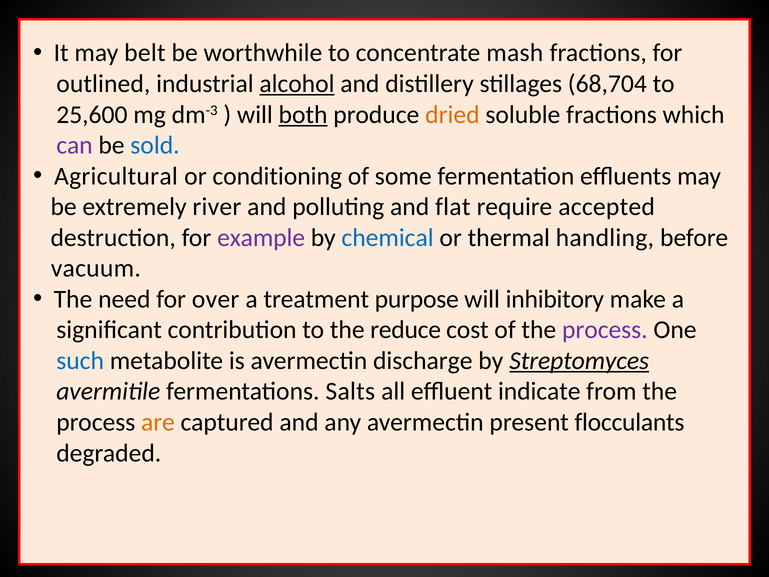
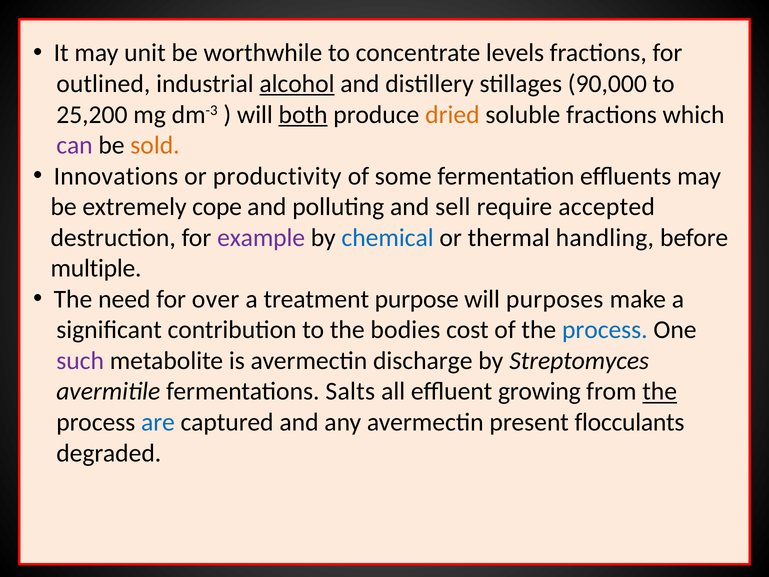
belt: belt -> unit (145, 53)
mash: mash -> levels (515, 53)
68,704: 68,704 -> 90,000 (607, 84)
25,600: 25,600 -> 25,200 (92, 114)
sold colour: blue -> orange (155, 145)
Agricultural: Agricultural -> Innovations (116, 176)
conditioning: conditioning -> productivity (277, 176)
river: river -> cope (217, 207)
flat: flat -> sell (453, 207)
vacuum: vacuum -> multiple (96, 268)
inhibitory: inhibitory -> purposes (555, 299)
reduce: reduce -> bodies (405, 330)
process colour: purple -> blue (605, 330)
such colour: blue -> purple (80, 361)
Streptomyces underline: present -> none (579, 361)
indicate: indicate -> growing (539, 391)
the underline: none -> present (660, 391)
are colour: orange -> blue (158, 422)
